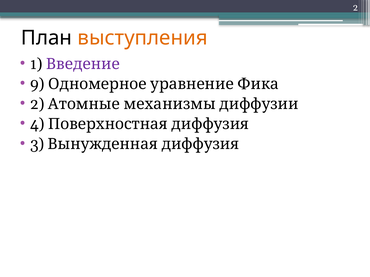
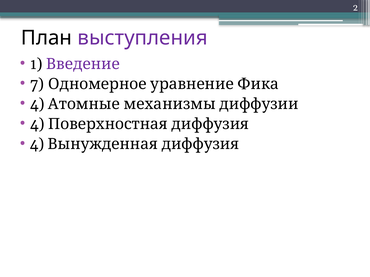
выступления colour: orange -> purple (143, 38)
9: 9 -> 7 (37, 84)
2: 2 -> 4 (37, 104)
3: 3 -> 4 (37, 144)
